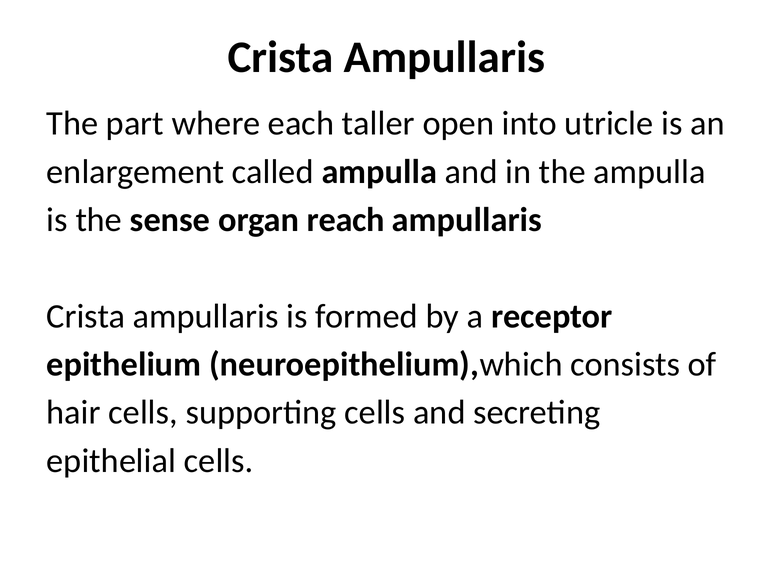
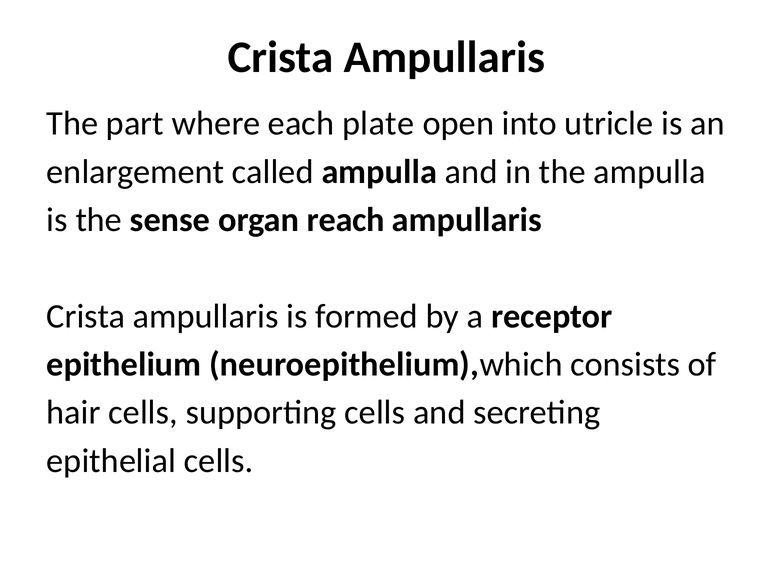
taller: taller -> plate (378, 124)
